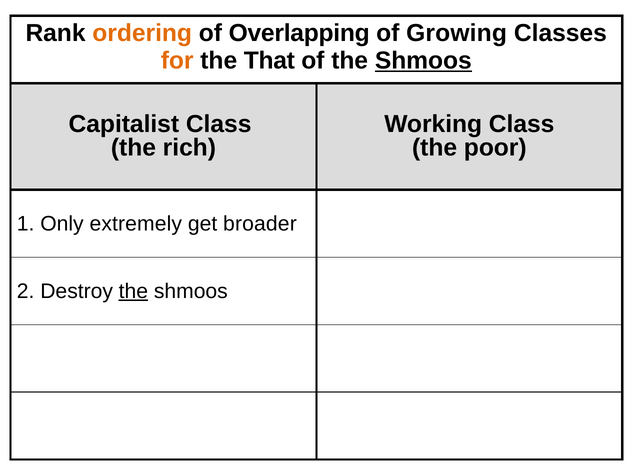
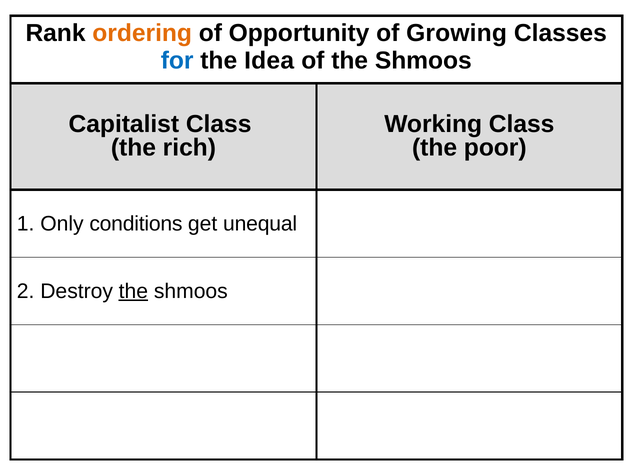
Overlapping: Overlapping -> Opportunity (299, 33)
for colour: orange -> blue (177, 61)
That: That -> Idea (269, 61)
Shmoos underline: present -> none (423, 61)
extremely: extremely -> conditions (136, 224)
broader: broader -> unequal (260, 224)
